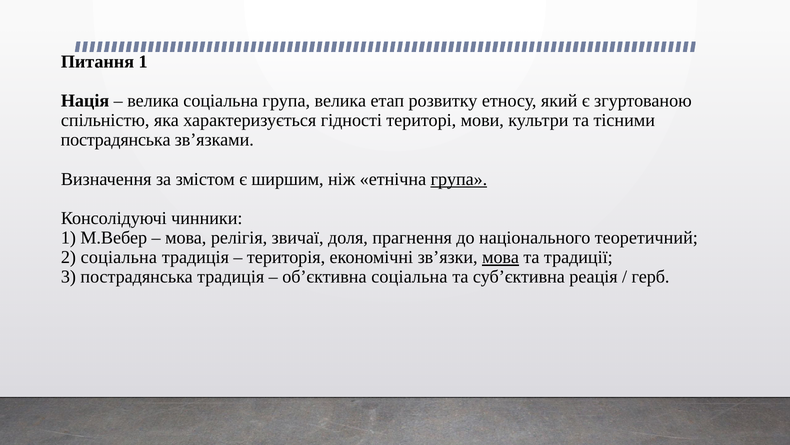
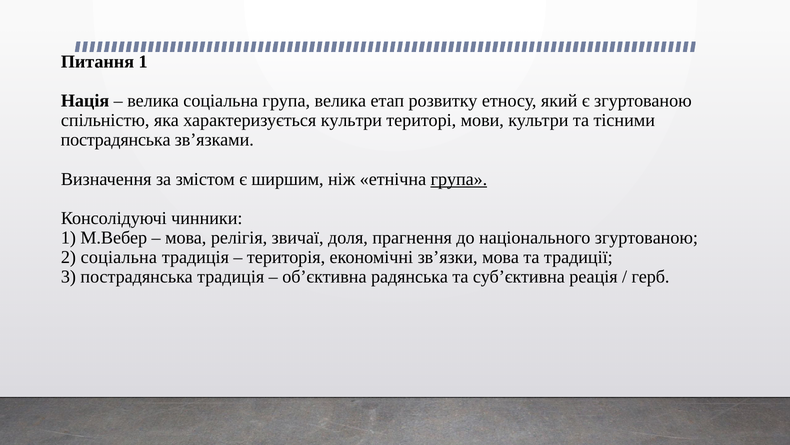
характеризується гідності: гідності -> культри (351, 120)
національного теоретичний: теоретичний -> згуртованою (646, 238)
мова underline: present -> none (501, 257)
об’єктивна соціальна: соціальна -> радянська (410, 277)
